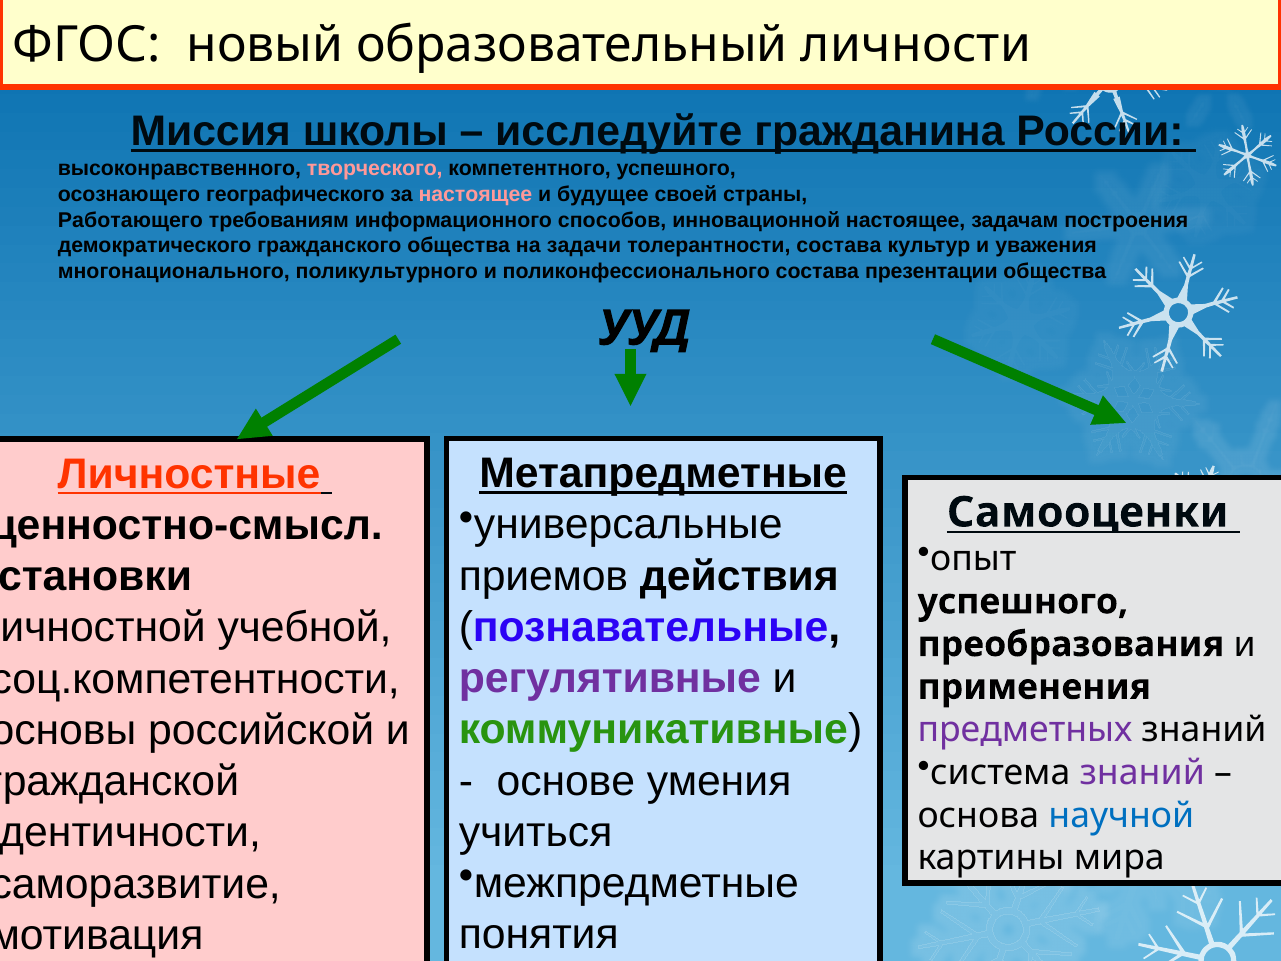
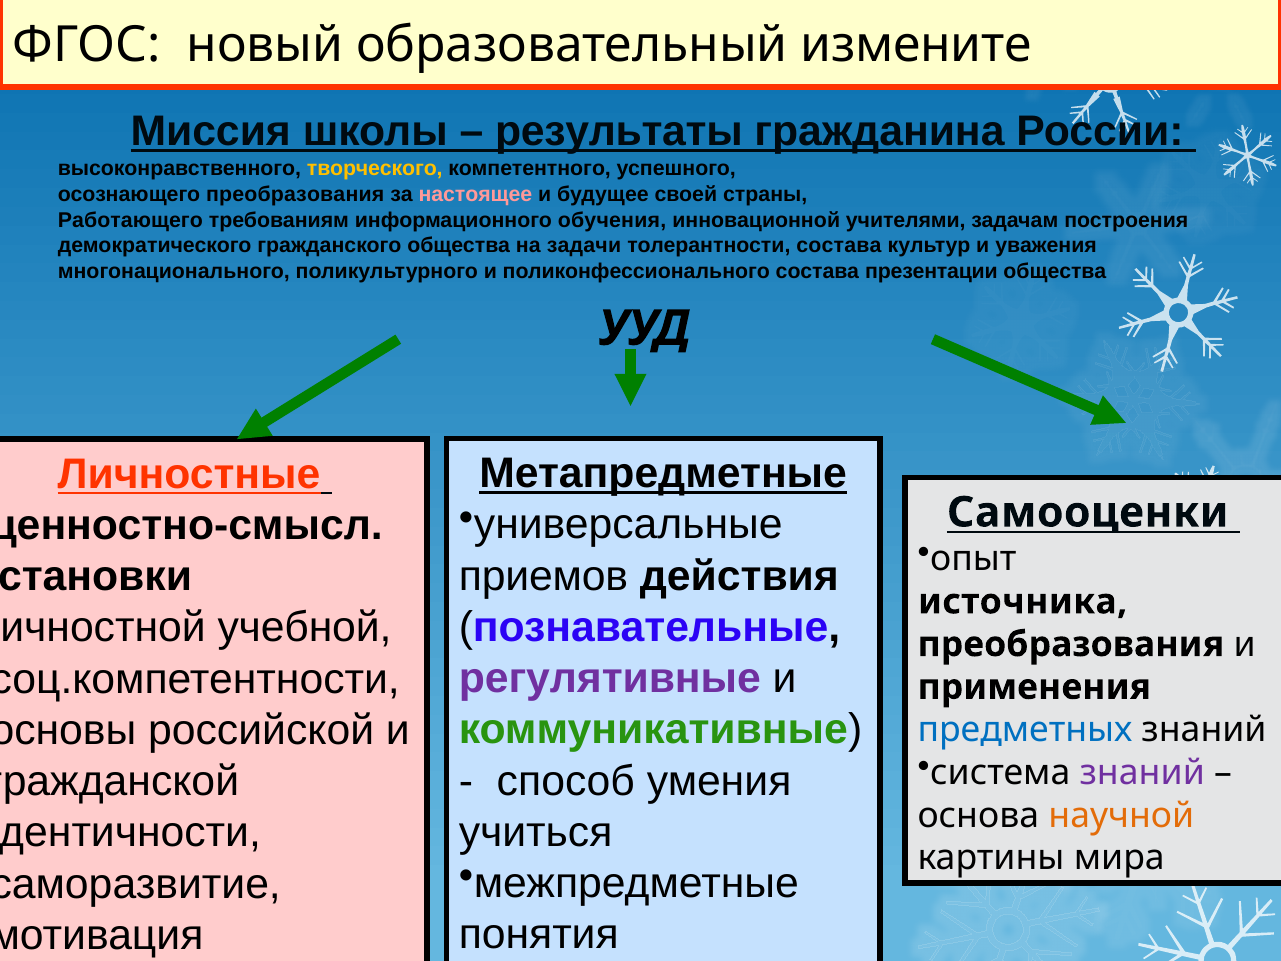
личности: личности -> измените (916, 45)
исследуйте: исследуйте -> результаты (619, 132)
творческого colour: pink -> yellow (375, 169)
осознающего географического: географического -> преобразования (295, 194)
способов: способов -> обучения (612, 220)
инновационной настоящее: настоящее -> учителями (906, 220)
успешного: успешного -> источника (1023, 602)
предметных colour: purple -> blue (1025, 730)
основе: основе -> способ (566, 781)
научной colour: blue -> orange (1121, 815)
